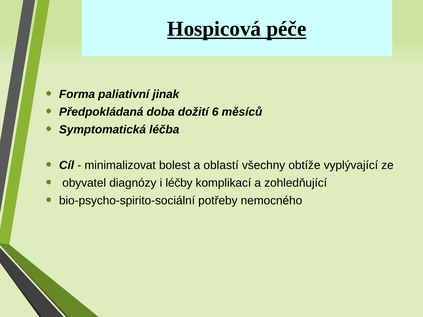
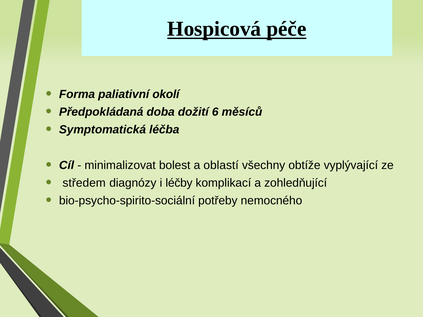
jinak: jinak -> okolí (166, 94)
obyvatel: obyvatel -> středem (84, 183)
